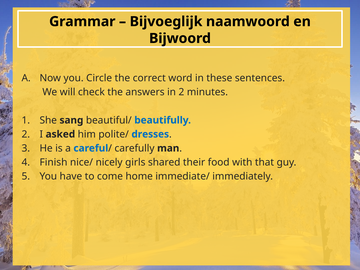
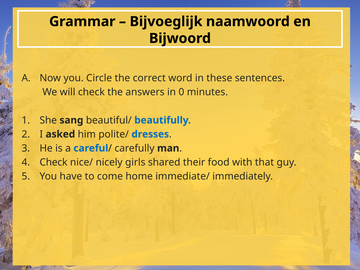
in 2: 2 -> 0 (181, 92)
Finish: Finish -> Check (54, 162)
